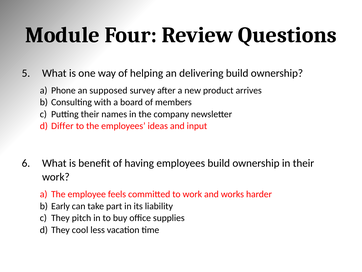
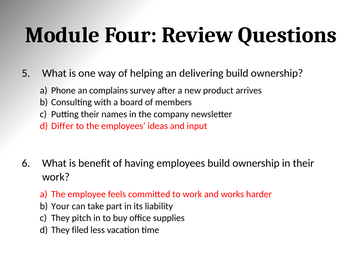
supposed: supposed -> complains (109, 90)
Early: Early -> Your (60, 206)
cool: cool -> filed (80, 229)
